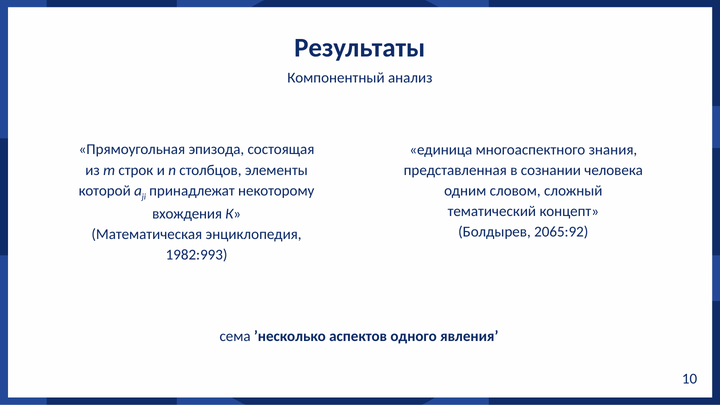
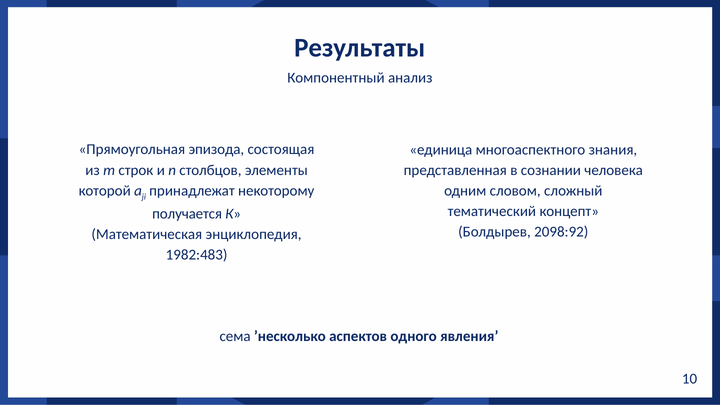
вхождения: вхождения -> получается (187, 214)
2065:92: 2065:92 -> 2098:92 (561, 232)
1982:993: 1982:993 -> 1982:483 (197, 255)
